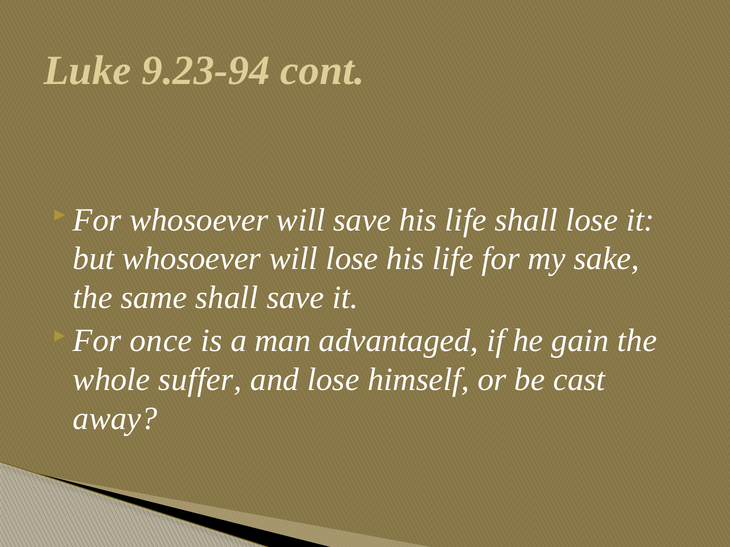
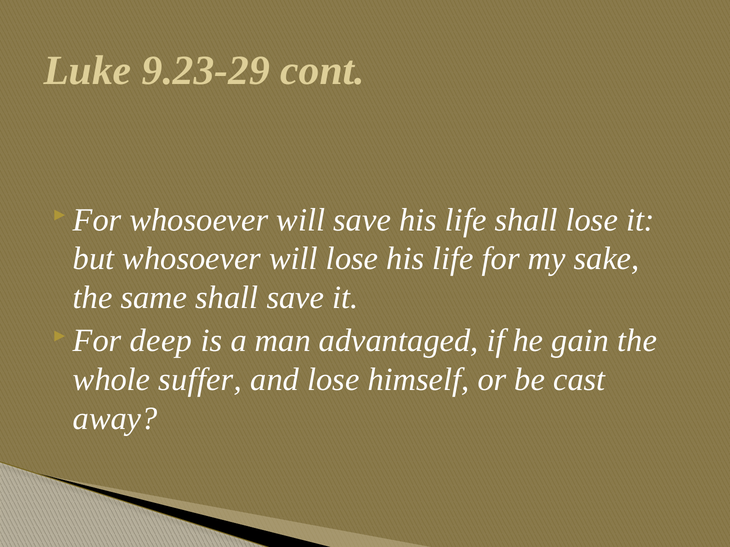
9.23-94: 9.23-94 -> 9.23-29 (206, 70)
once: once -> deep (161, 341)
